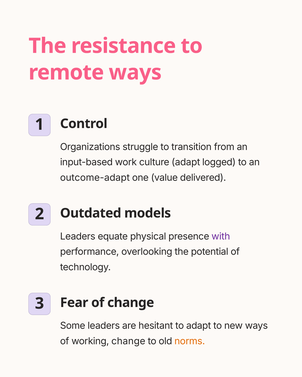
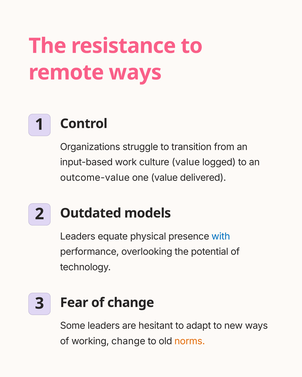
culture adapt: adapt -> value (186, 163)
outcome-adapt: outcome-adapt -> outcome-value (95, 178)
with colour: purple -> blue (221, 237)
